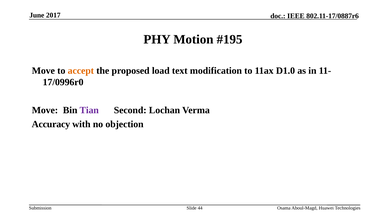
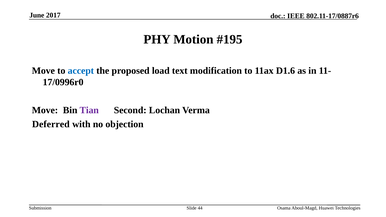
accept colour: orange -> blue (81, 71)
D1.0: D1.0 -> D1.6 (285, 71)
Accuracy: Accuracy -> Deferred (51, 124)
